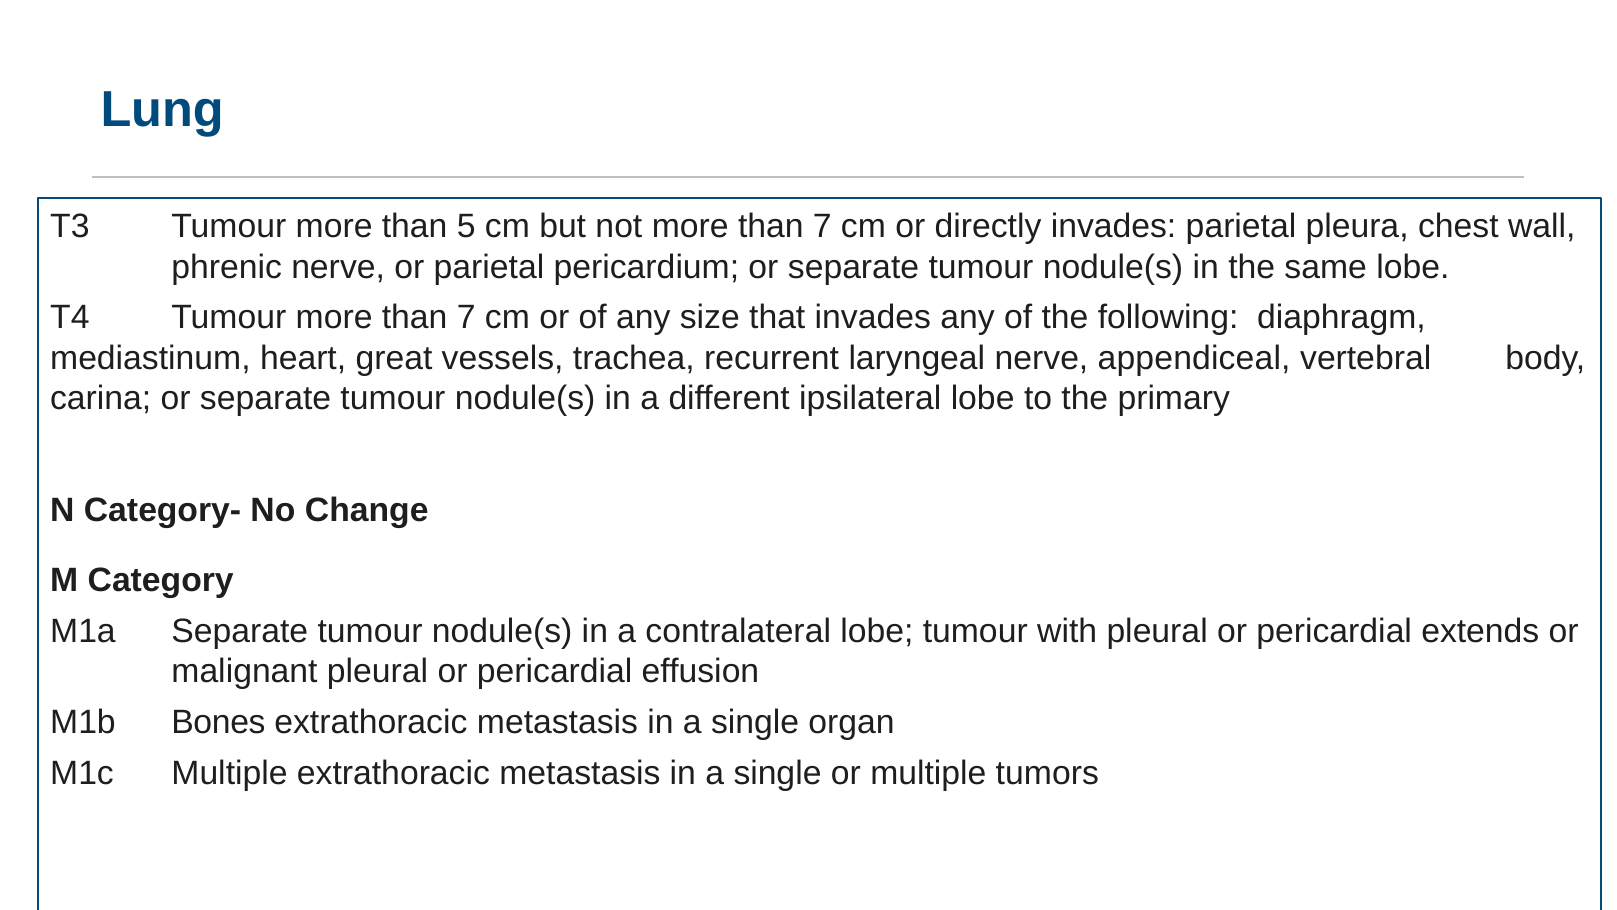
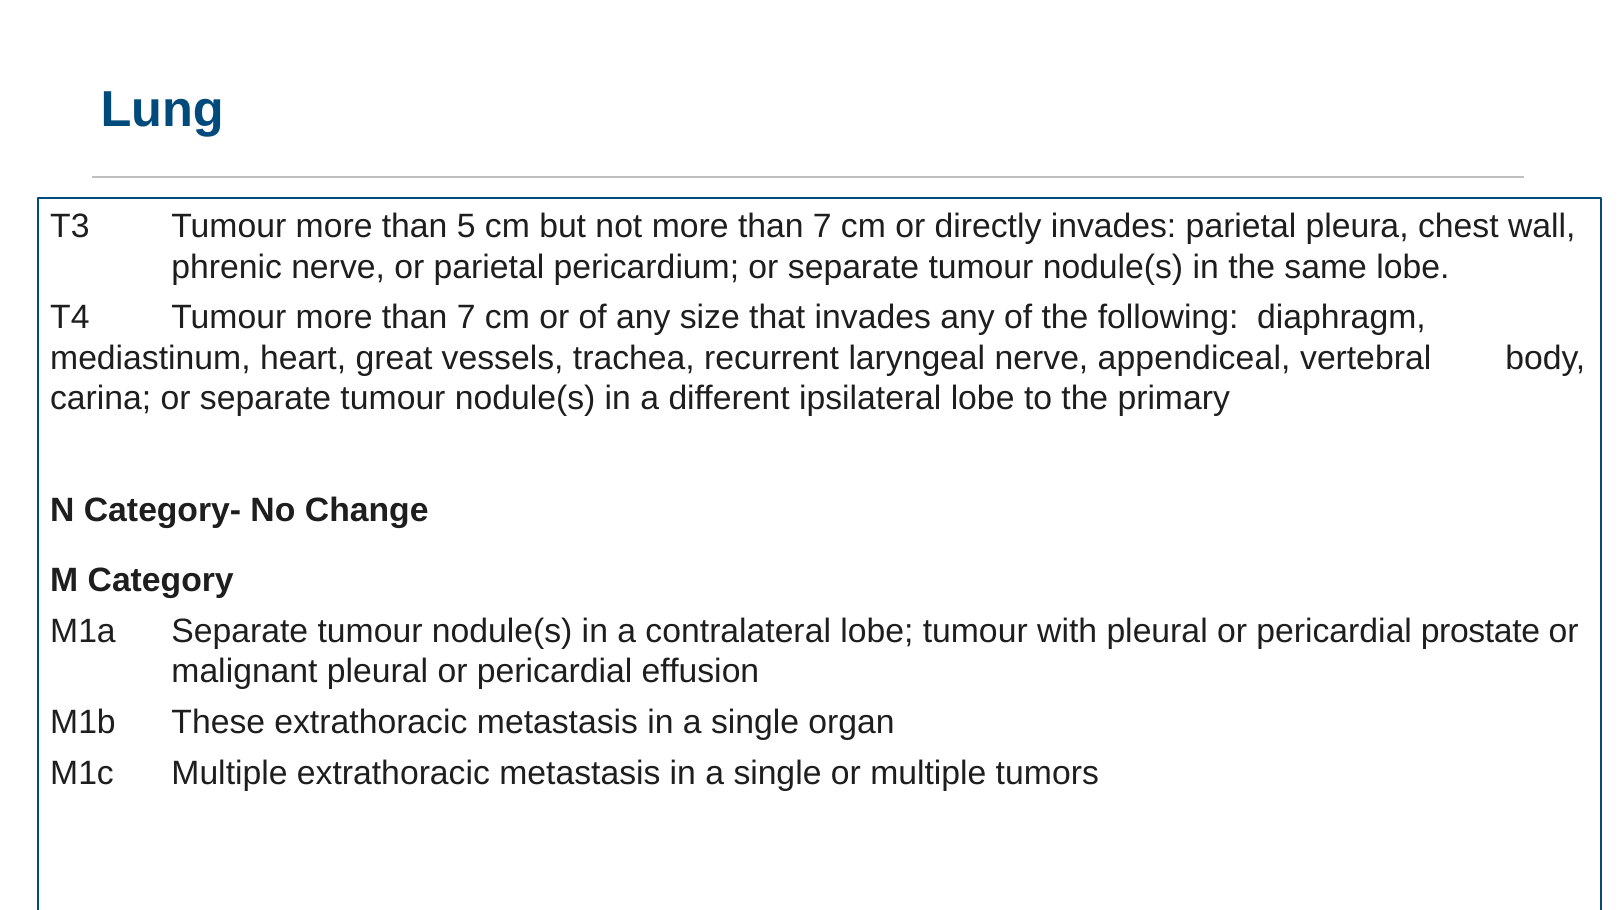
extends: extends -> prostate (1480, 631)
Bones: Bones -> These (218, 722)
